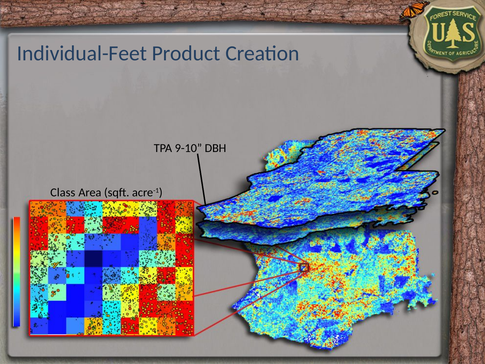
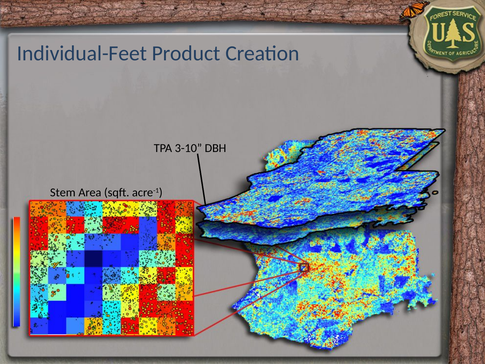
9-10: 9-10 -> 3-10 (188, 148)
Class: Class -> Stem (63, 192)
